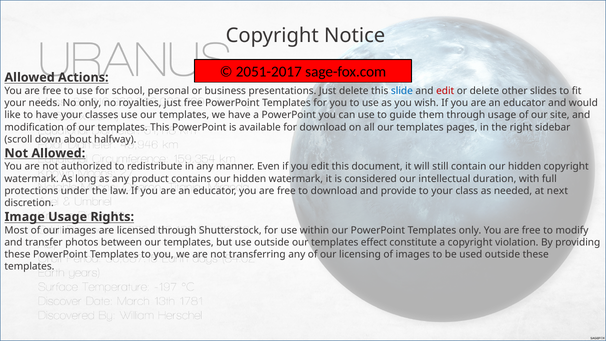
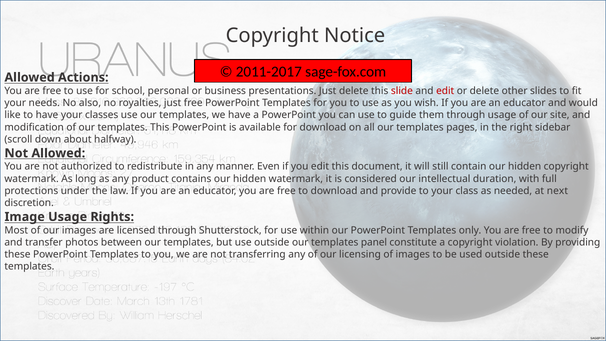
2051-2017: 2051-2017 -> 2011-2017 (269, 72)
slide colour: blue -> red (402, 91)
No only: only -> also (90, 103)
effect: effect -> panel (374, 242)
